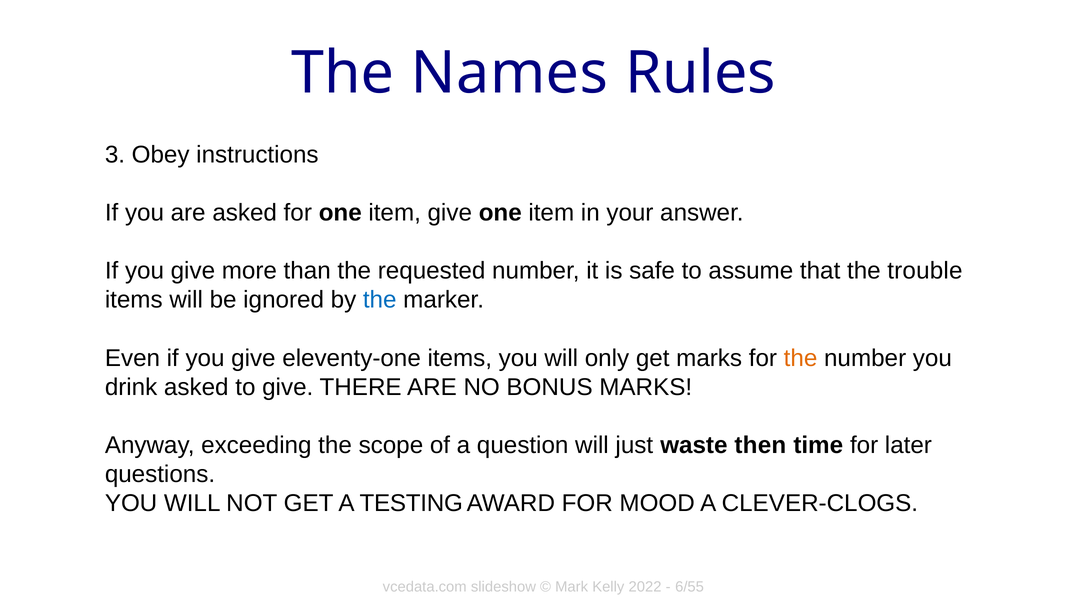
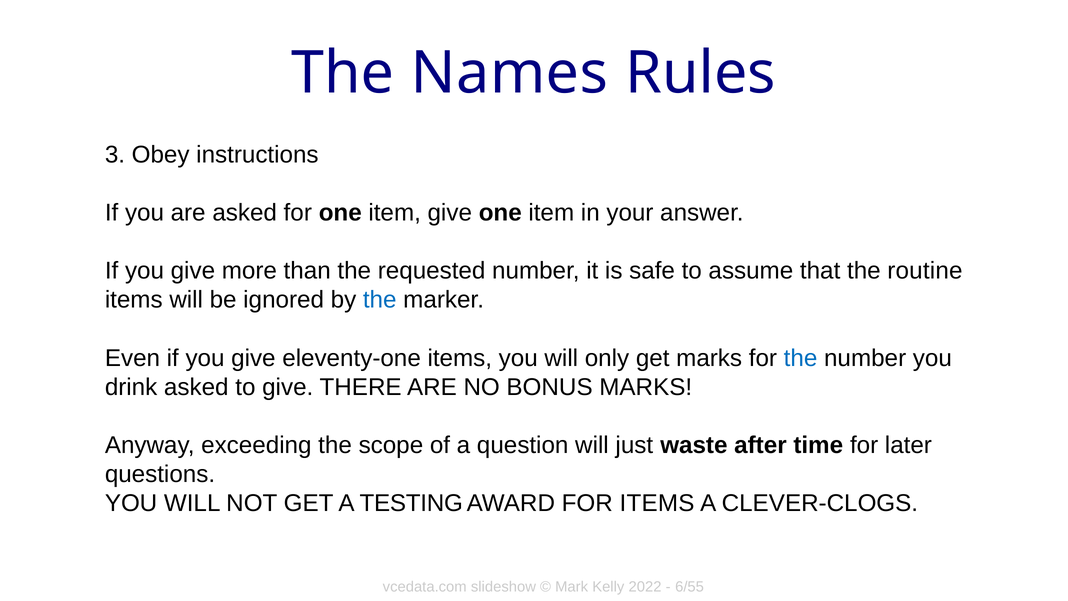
trouble: trouble -> routine (925, 271)
the colour: orange -> blue (801, 358)
then: then -> after (760, 445)
FOR MOOD: MOOD -> ITEMS (657, 503)
